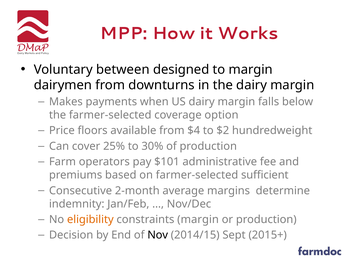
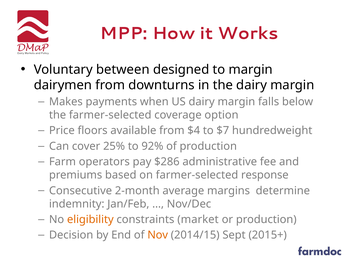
$2: $2 -> $7 (223, 131)
30%: 30% -> 92% (152, 146)
$101: $101 -> $286 (167, 162)
sufficient: sufficient -> response (265, 175)
constraints margin: margin -> market (198, 220)
Nov colour: black -> orange (158, 235)
